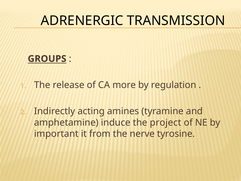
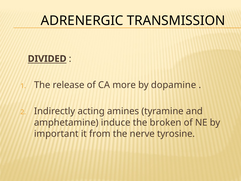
GROUPS: GROUPS -> DIVIDED (47, 59)
regulation: regulation -> dopamine (174, 85)
project: project -> broken (166, 122)
